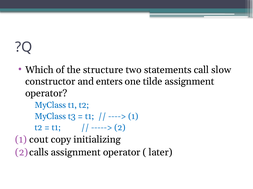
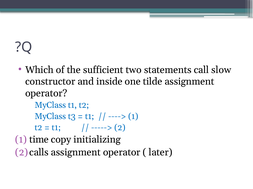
structure: structure -> sufficient (103, 70)
enters: enters -> inside (109, 82)
cout: cout -> time (39, 140)
